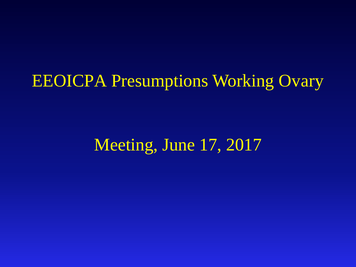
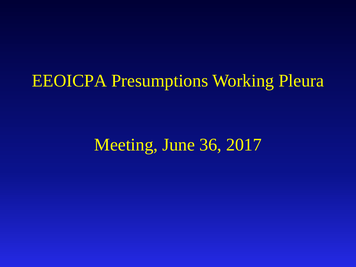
Ovary: Ovary -> Pleura (301, 81)
17: 17 -> 36 (211, 145)
